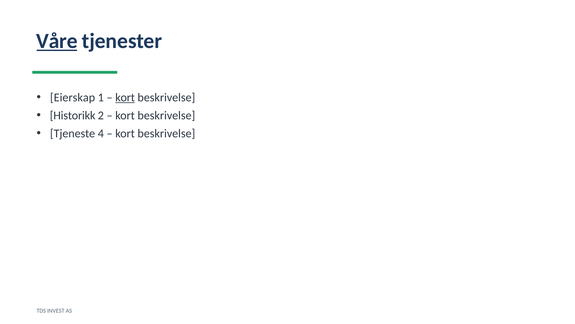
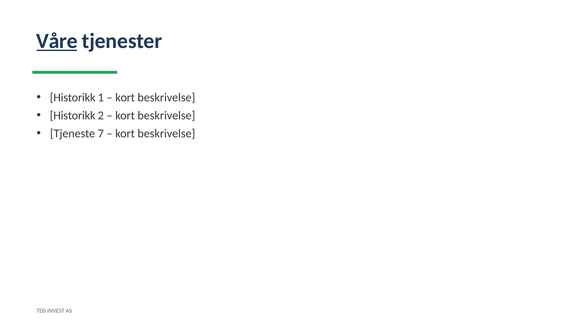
Eierskap: Eierskap -> Historikk (73, 97)
kort underline: present -> none (125, 97)
4: 4 -> 7 (101, 133)
